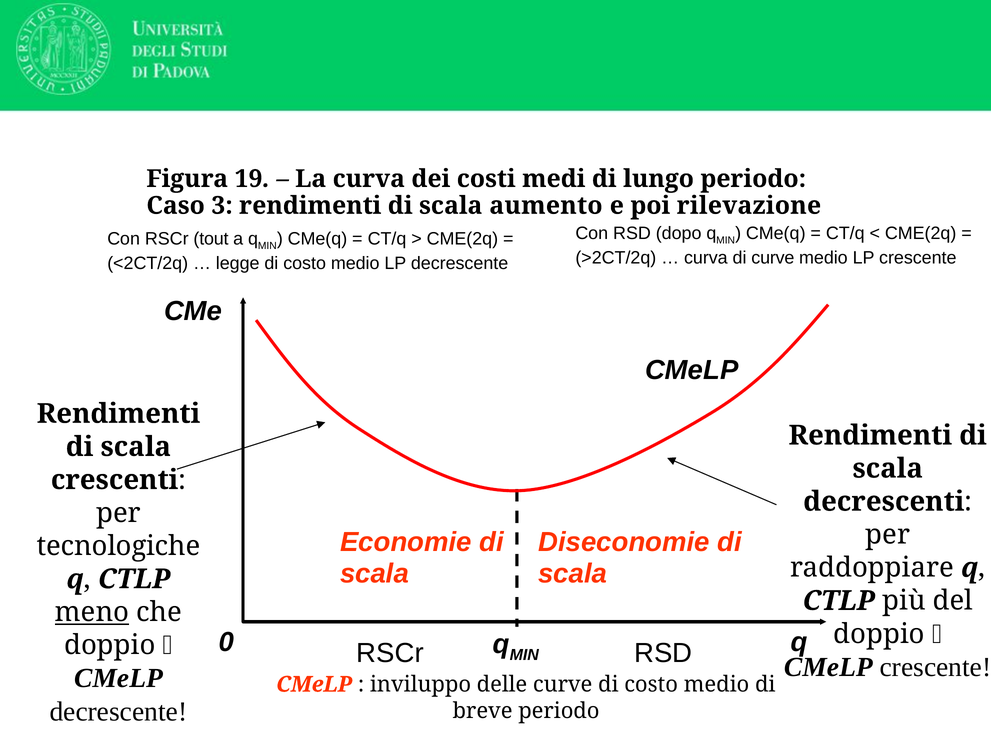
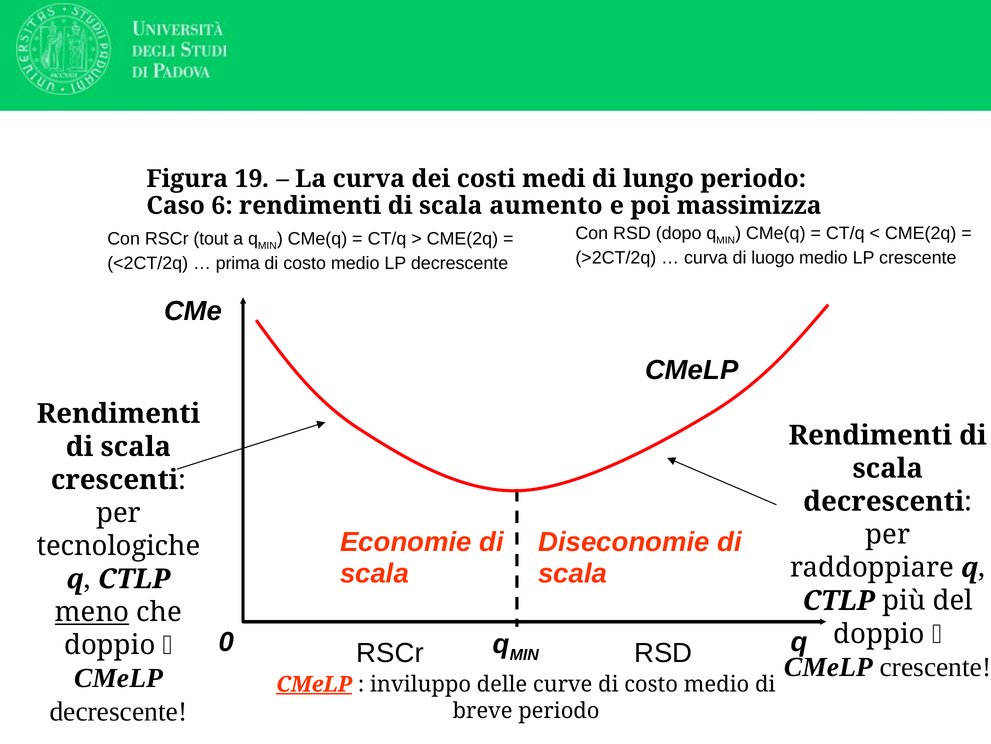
3: 3 -> 6 (222, 205)
rilevazione: rilevazione -> massimizza (749, 205)
di curve: curve -> luogo (773, 258)
legge: legge -> prima (238, 263)
CMeLP underline: none -> present (314, 684)
